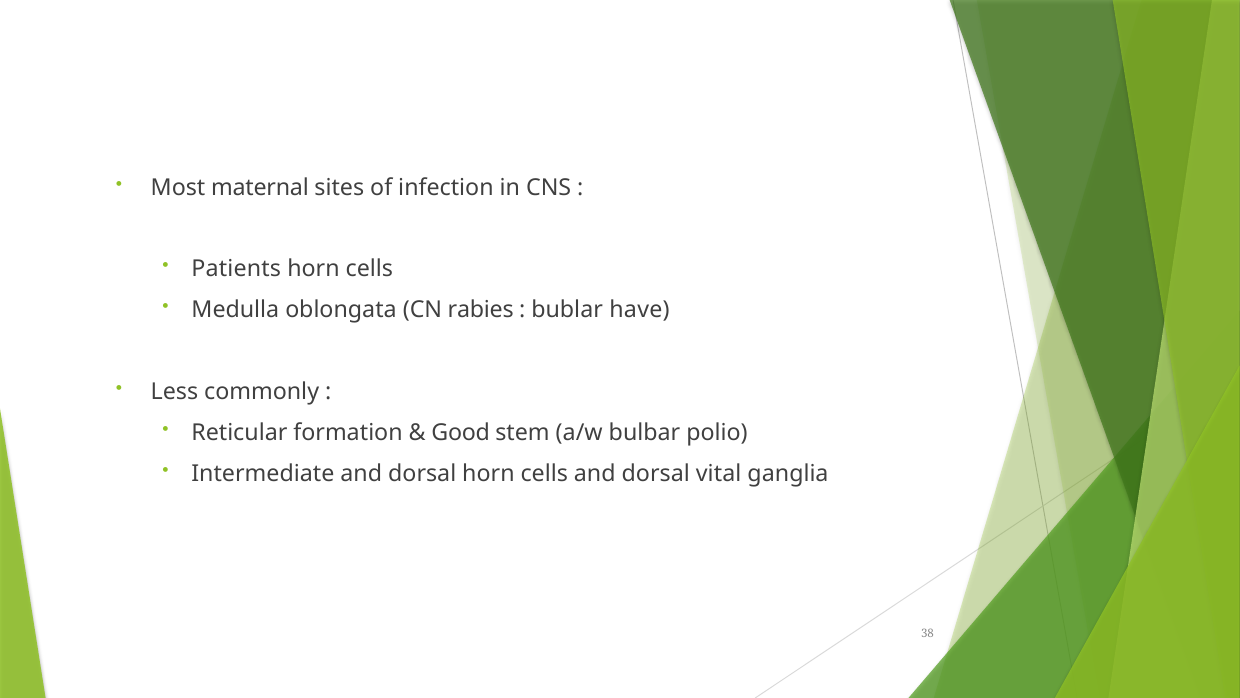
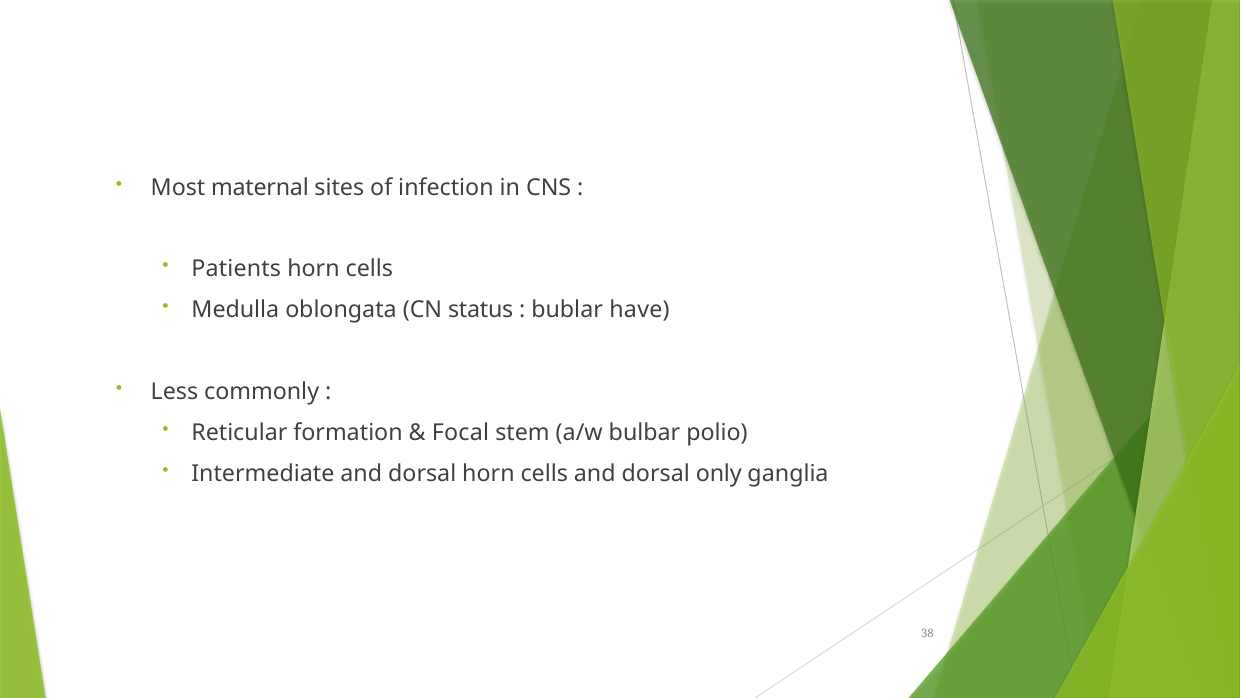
rabies: rabies -> status (481, 310)
Good: Good -> Focal (460, 432)
vital: vital -> only (719, 473)
